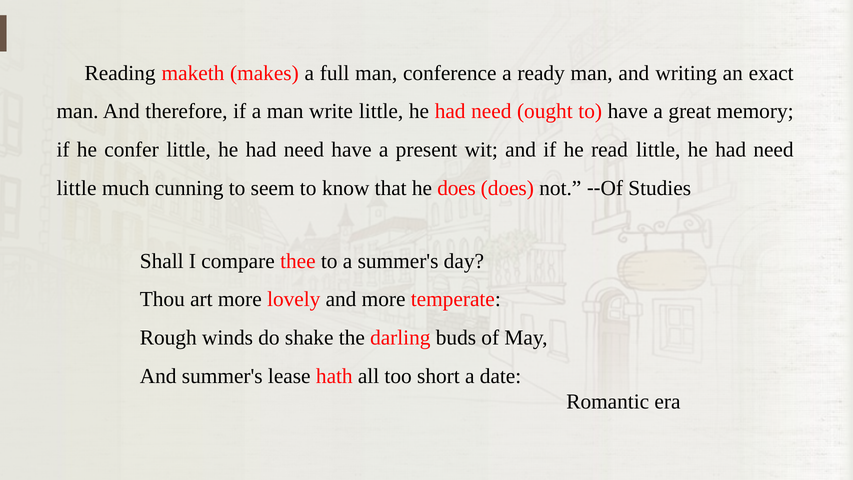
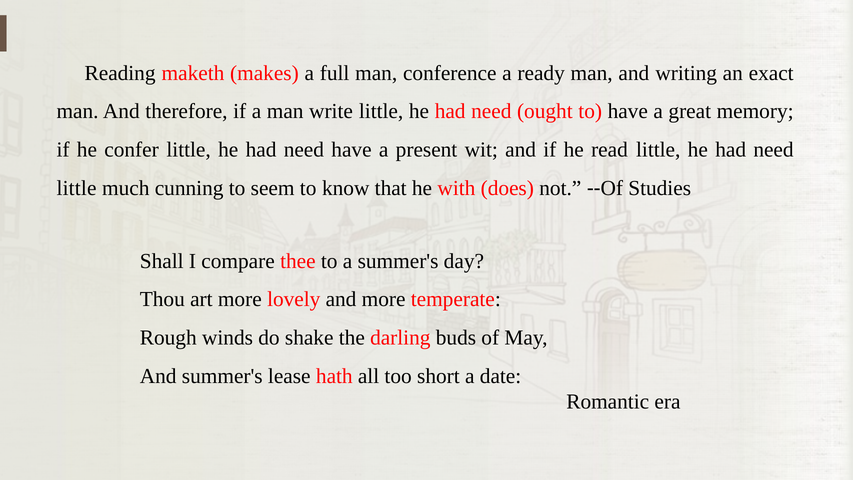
he does: does -> with (456, 188)
